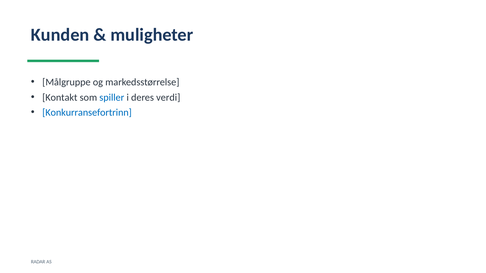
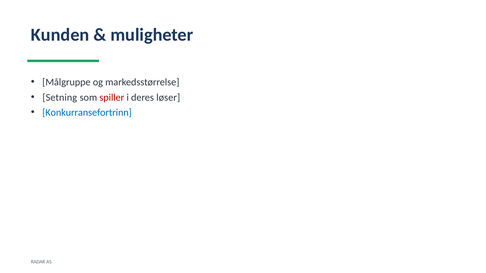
Kontakt: Kontakt -> Setning (60, 98)
spiller colour: blue -> red (112, 98)
verdi: verdi -> løser (168, 98)
